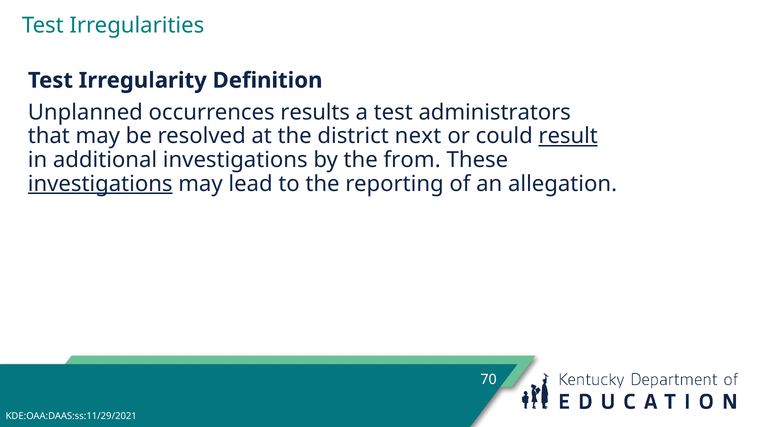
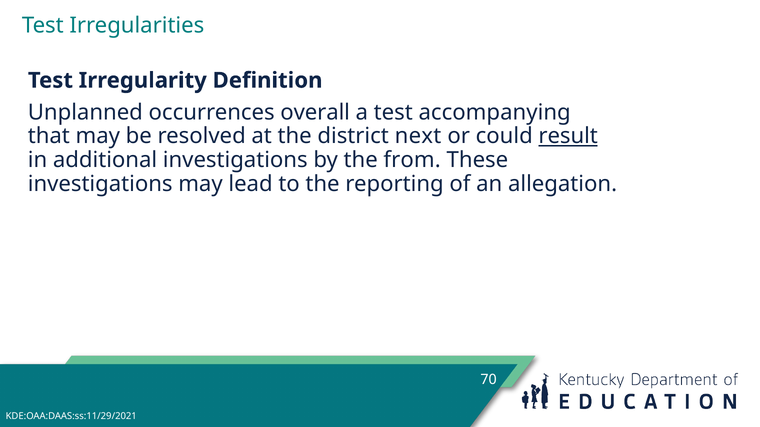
results: results -> overall (315, 112)
administrators: administrators -> accompanying (495, 112)
investigations underline: present -> none (100, 184)
